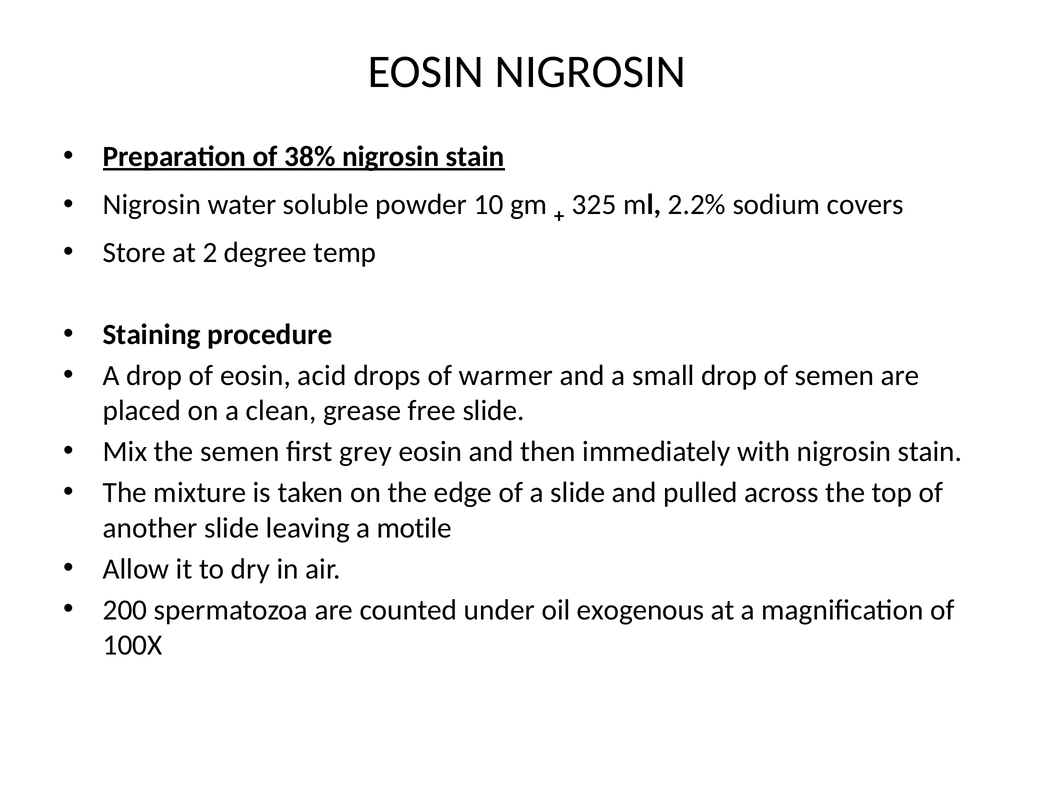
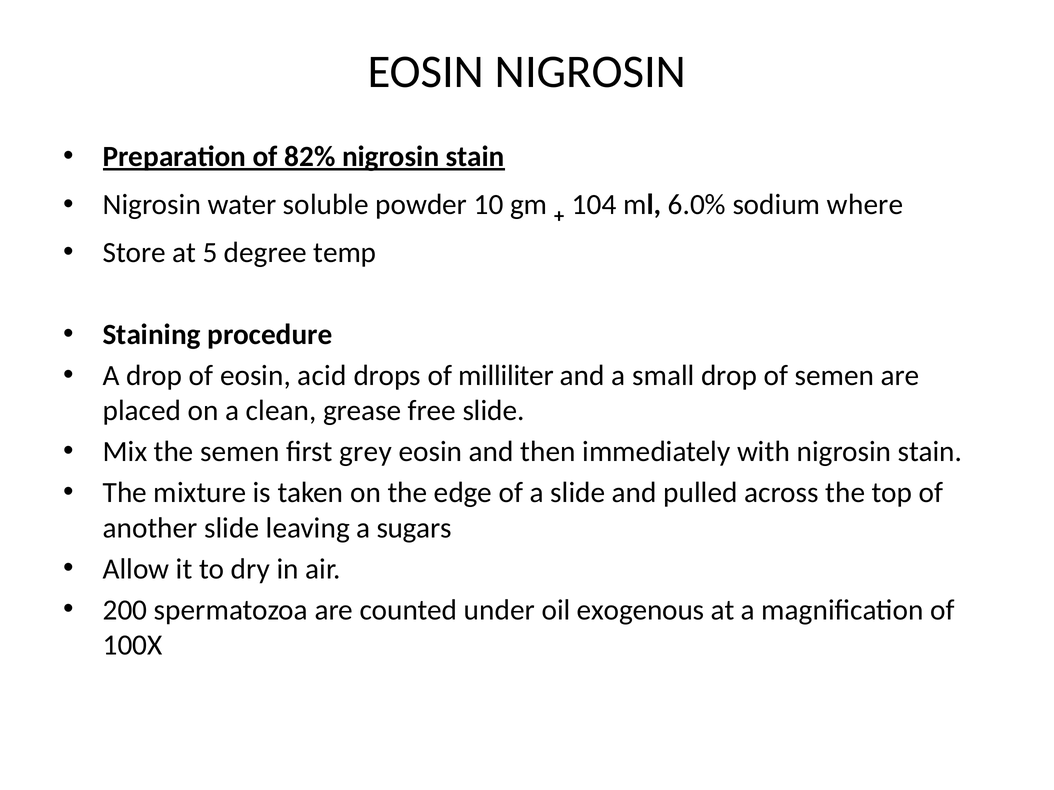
38%: 38% -> 82% (310, 157)
325: 325 -> 104 (594, 205)
2.2%: 2.2% -> 6.0% (697, 205)
covers: covers -> where (865, 205)
2: 2 -> 5 (210, 253)
warmer: warmer -> milliliter (506, 376)
motile: motile -> sugars (414, 528)
